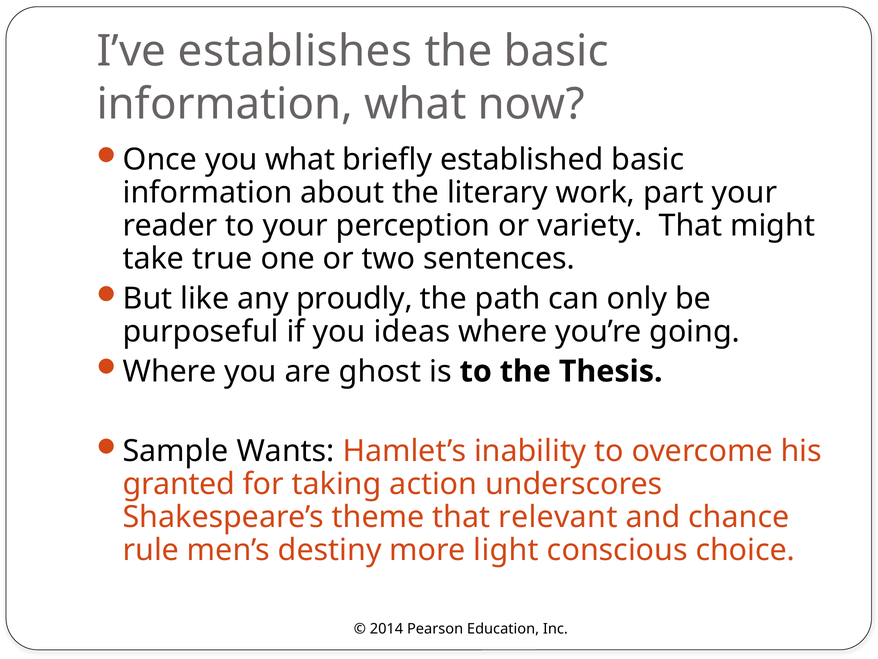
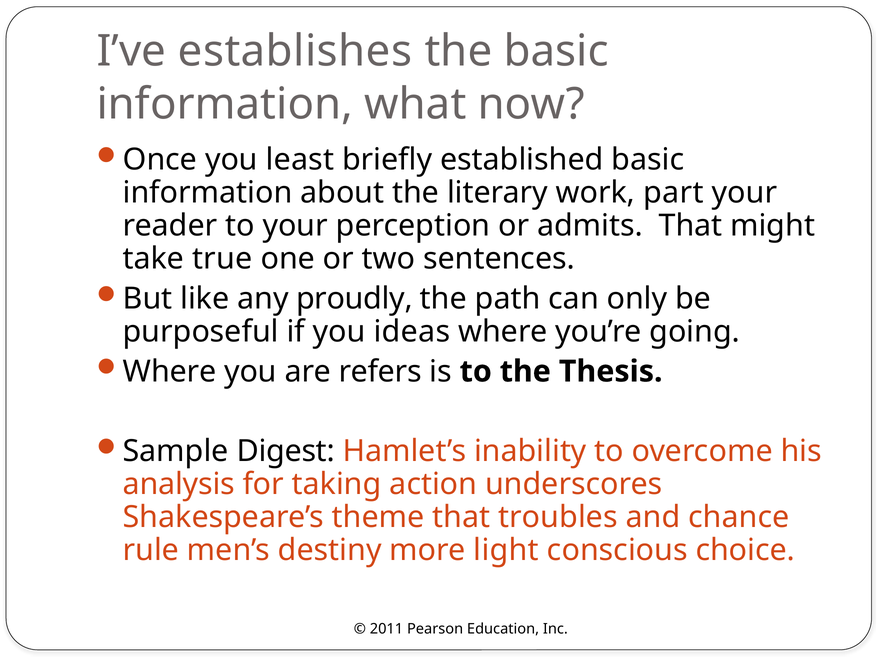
you what: what -> least (300, 160)
variety: variety -> admits (590, 226)
ghost: ghost -> refers (380, 371)
Wants: Wants -> Digest (286, 451)
granted: granted -> analysis (179, 484)
relevant: relevant -> troubles (558, 517)
2014: 2014 -> 2011 (386, 629)
